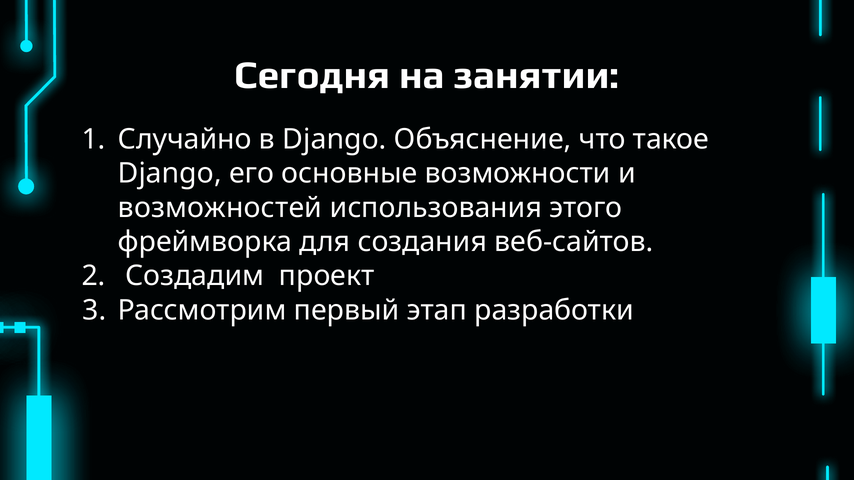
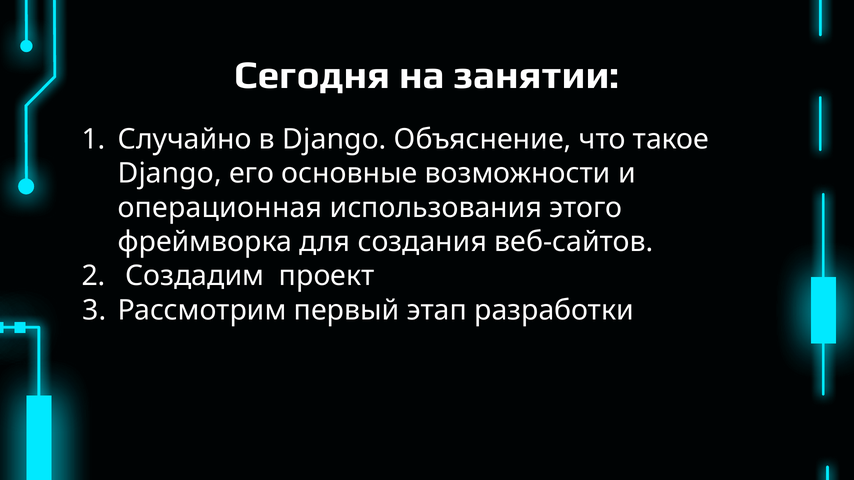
возможностей: возможностей -> операционная (220, 208)
